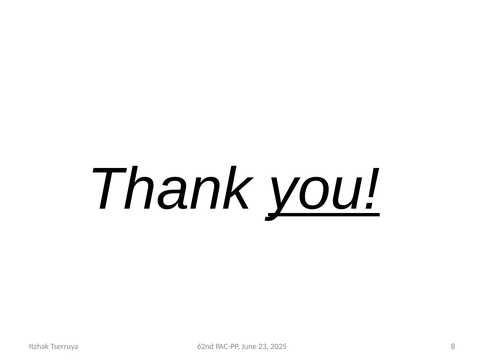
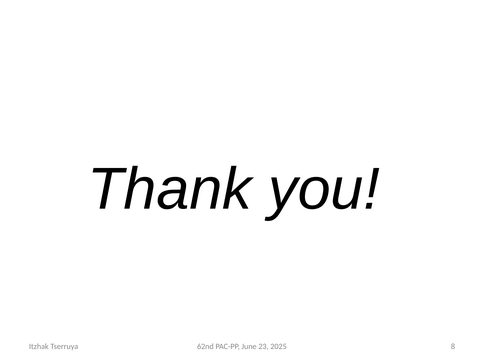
you underline: present -> none (324, 189)
